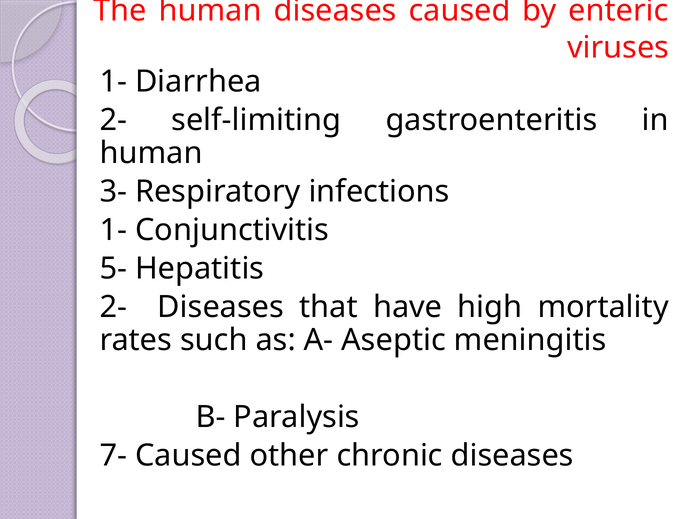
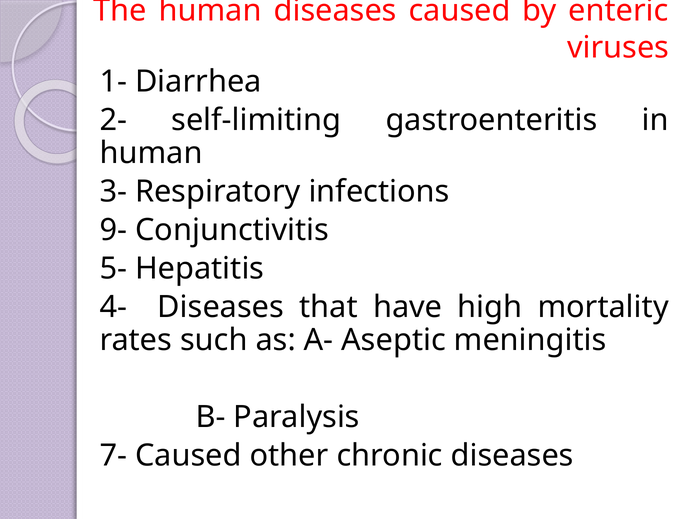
1-: 1- -> 9- (113, 230)
2-: 2- -> 4- (113, 307)
